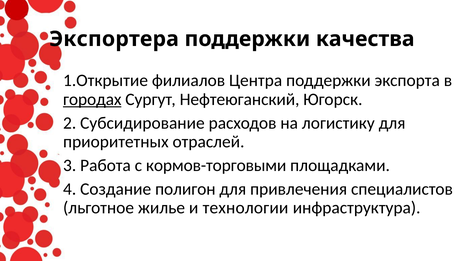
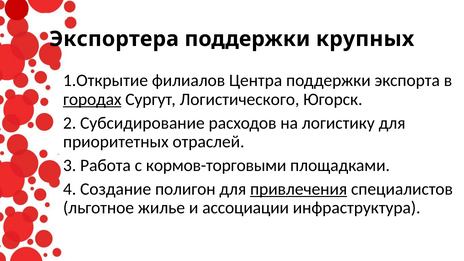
качества: качества -> крупных (365, 39)
Нефтеюганский: Нефтеюганский -> Логистического (240, 99)
привлечения underline: none -> present (299, 189)
технологии: технологии -> ассоциации (246, 208)
